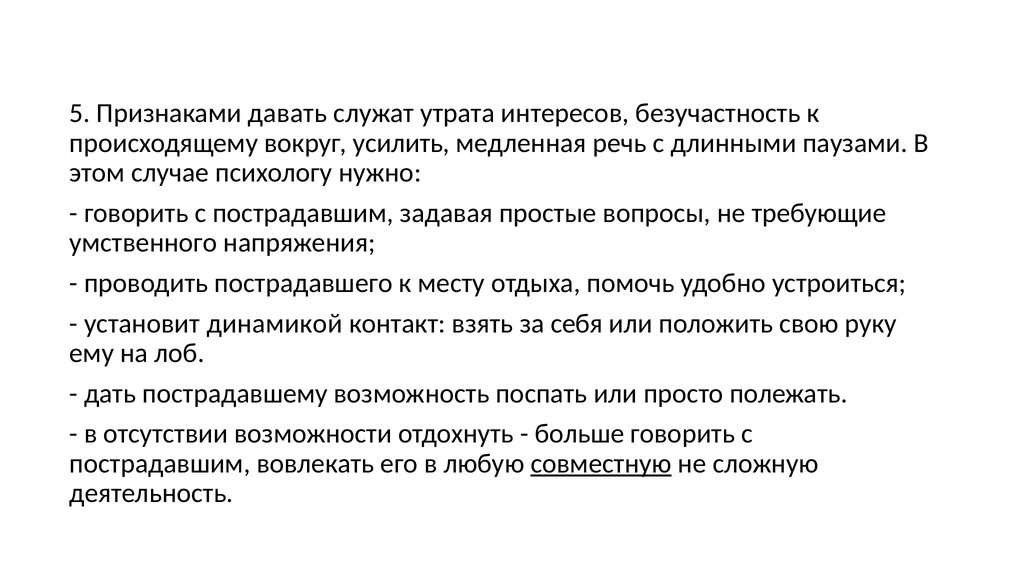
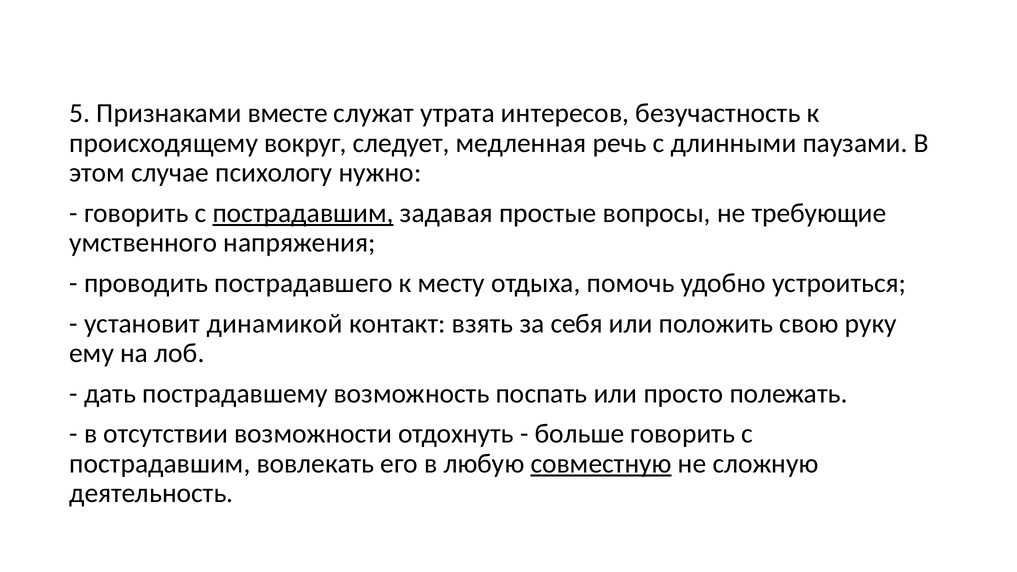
давать: давать -> вместе (288, 113)
усилить: усилить -> следует (401, 143)
пострадавшим underline: none -> present (303, 213)
